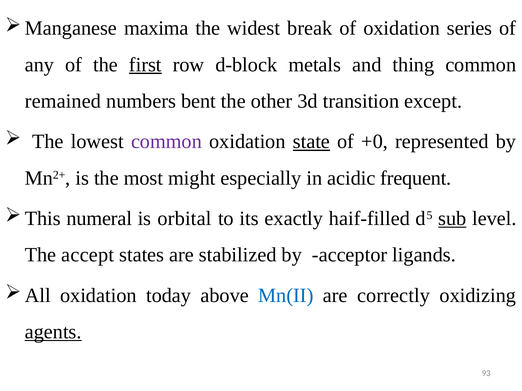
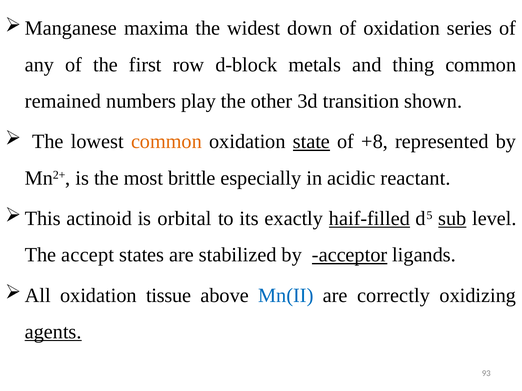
break: break -> down (310, 28)
first underline: present -> none (145, 65)
bent: bent -> play (199, 101)
except: except -> shown (433, 101)
common colour: purple -> orange (166, 142)
+0: +0 -> +8 (375, 142)
might: might -> brittle (192, 178)
frequent: frequent -> reactant (416, 178)
numeral: numeral -> actinoid (99, 219)
haif-filled underline: none -> present (369, 219)
acceptor underline: none -> present (350, 255)
today: today -> tissue (169, 296)
